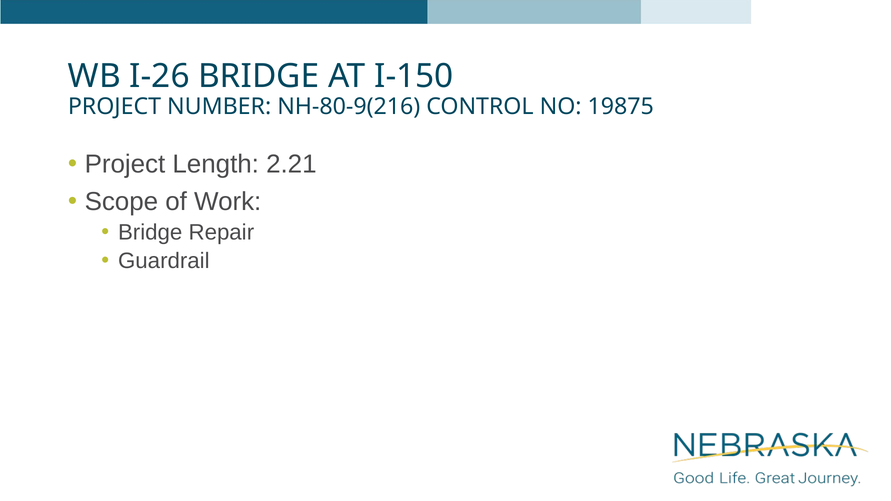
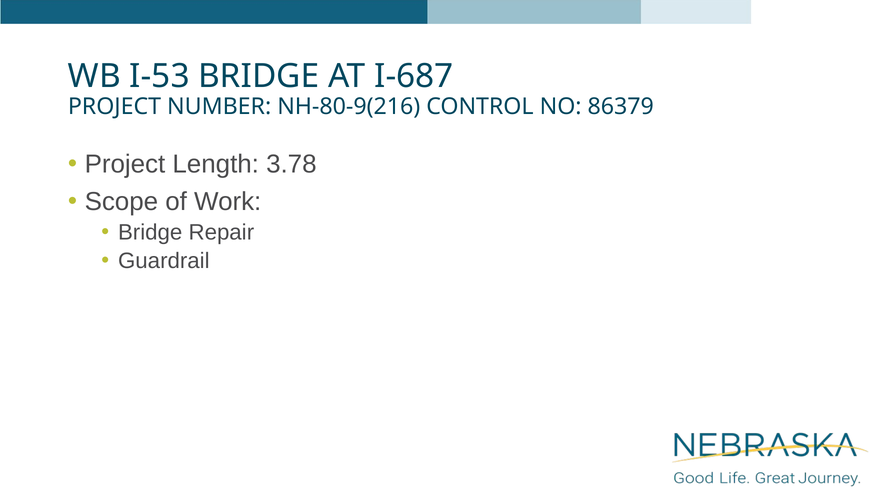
I-26: I-26 -> I-53 (160, 76)
I-150: I-150 -> I-687 (414, 76)
19875: 19875 -> 86379 (621, 107)
2.21: 2.21 -> 3.78 (291, 164)
